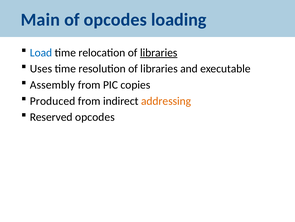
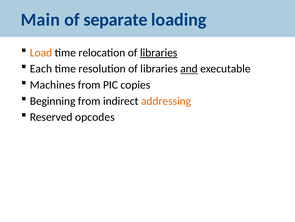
of opcodes: opcodes -> separate (115, 20)
Load colour: blue -> orange (41, 52)
Uses: Uses -> Each (41, 69)
and underline: none -> present (189, 69)
Assembly: Assembly -> Machines (53, 85)
Produced: Produced -> Beginning (53, 101)
